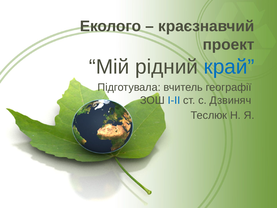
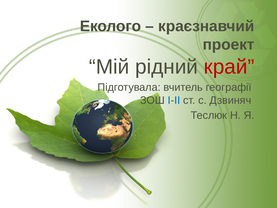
край colour: blue -> red (229, 67)
